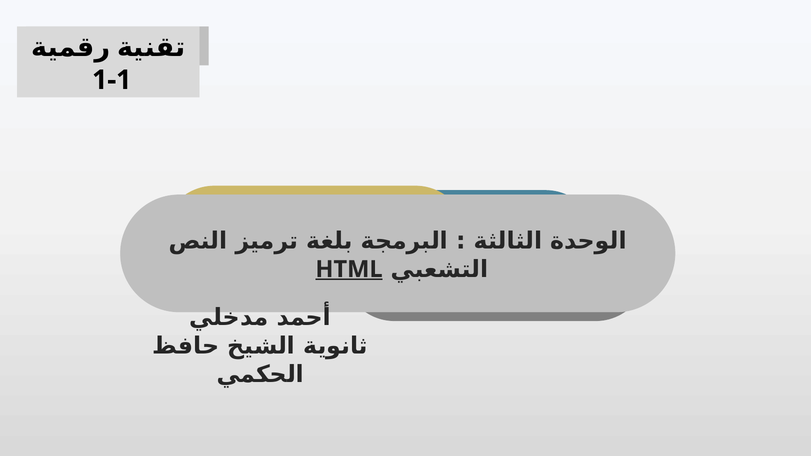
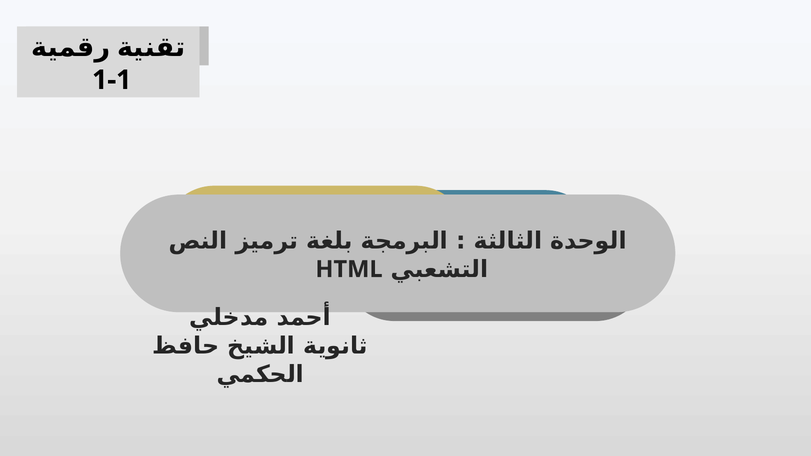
HTML underline: present -> none (349, 269)
